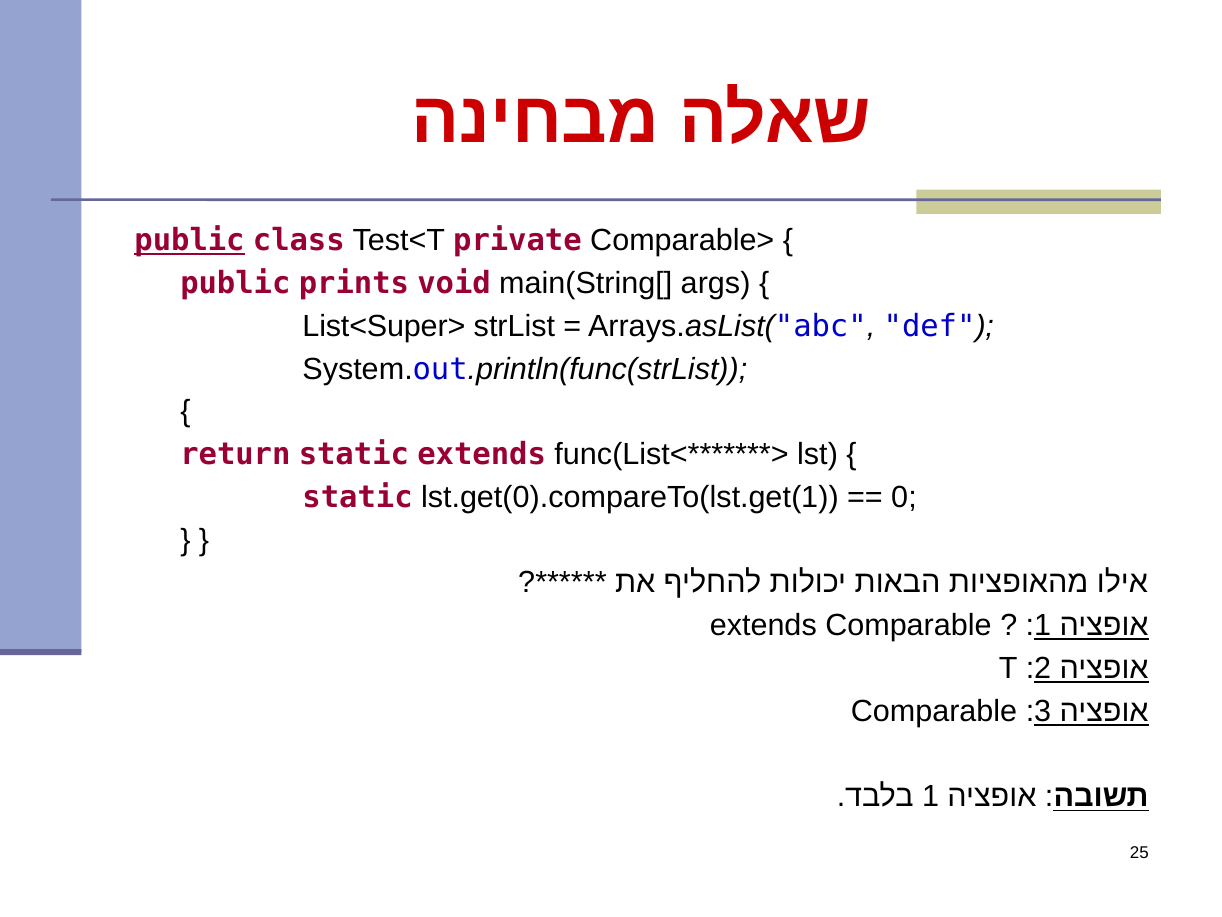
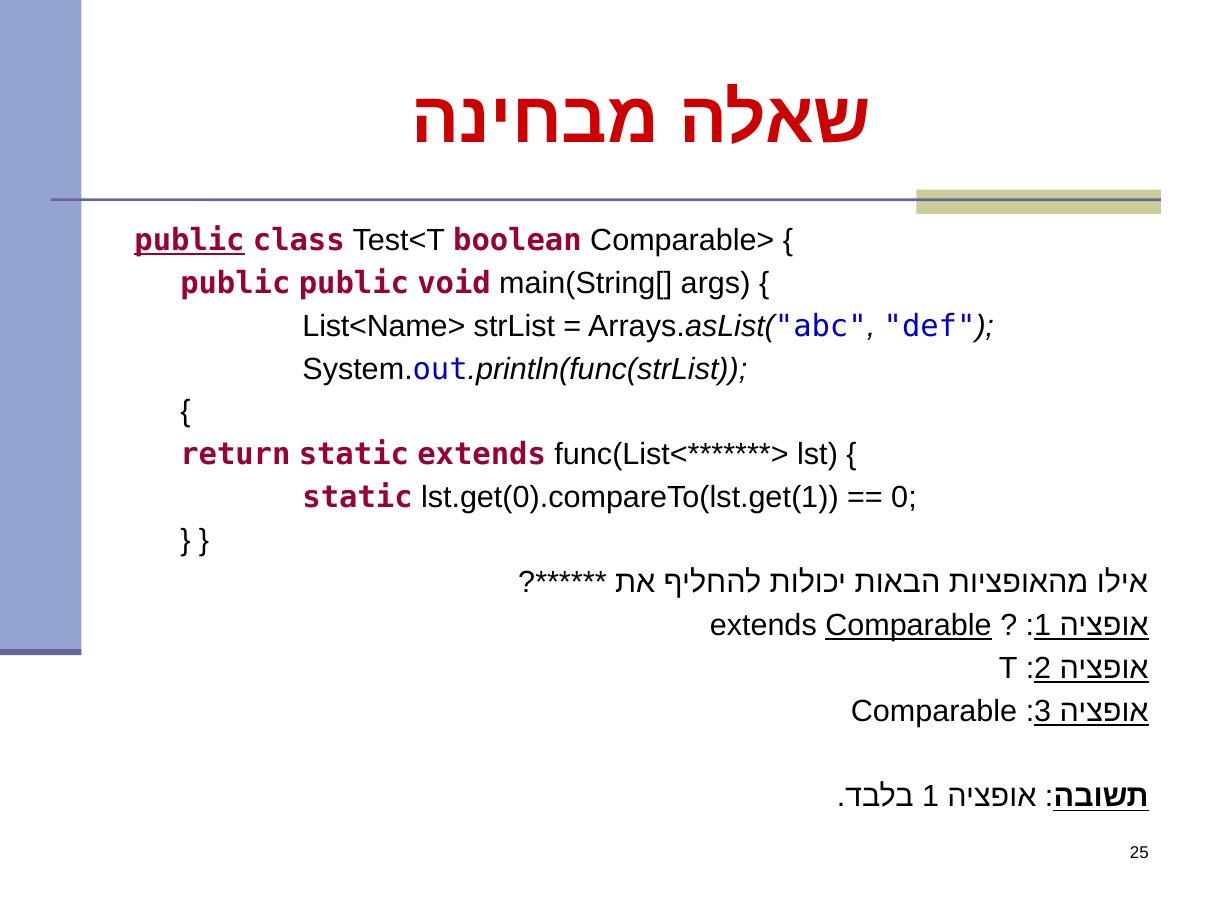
private: private -> boolean (517, 240)
public prints: prints -> public (354, 283)
List<Super>: List<Super> -> List<Name> (384, 326)
Comparable underline: none -> present (908, 625)
